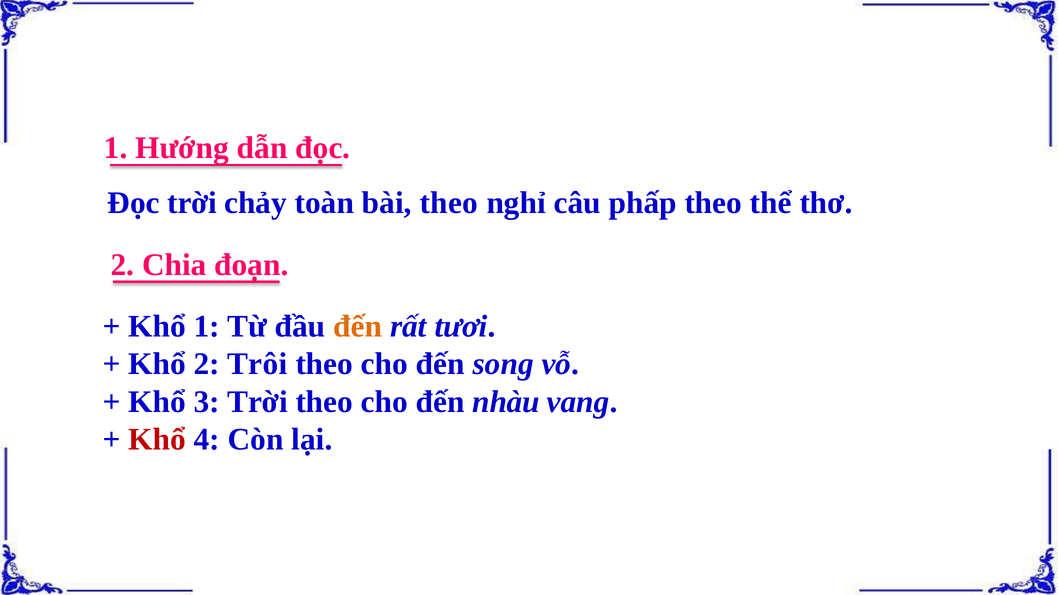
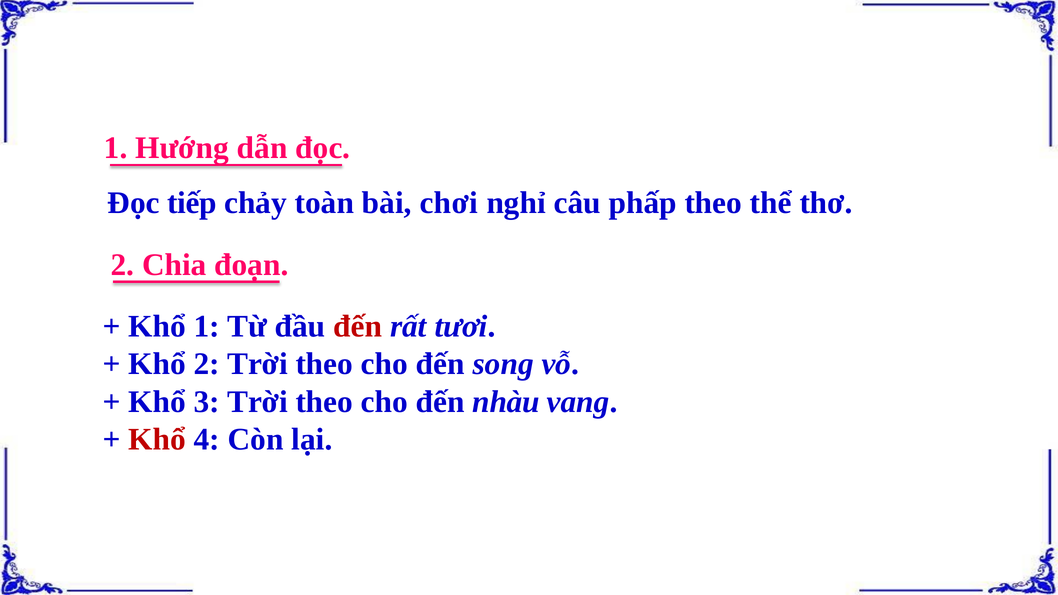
Đọc trời: trời -> tiếp (192, 203)
bài theo: theo -> chơi (449, 203)
đến colour: orange -> red (358, 326)
2 Trôi: Trôi -> Trời (257, 364)
